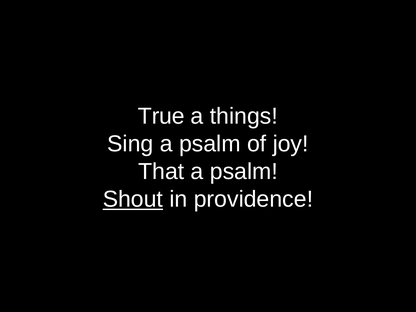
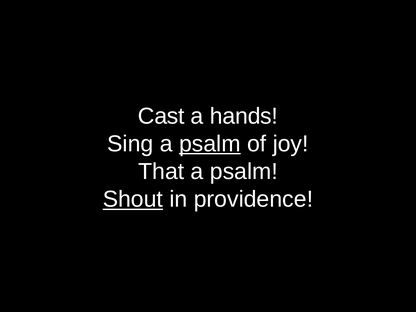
True: True -> Cast (161, 116)
things: things -> hands (244, 116)
psalm underline: none -> present (210, 144)
